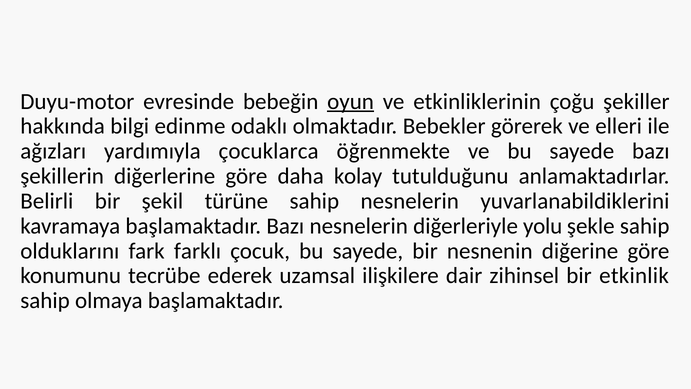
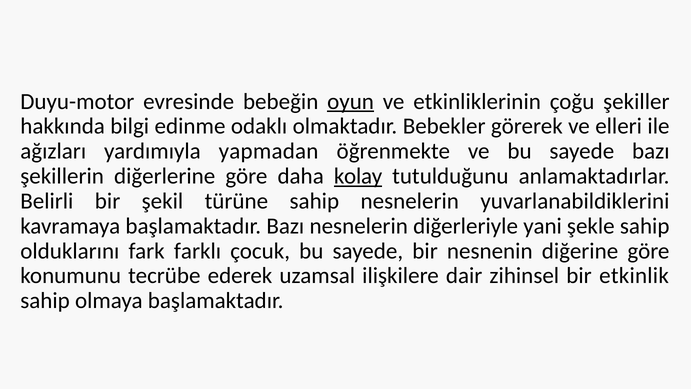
çocuklarca: çocuklarca -> yapmadan (269, 151)
kolay underline: none -> present (358, 176)
yolu: yolu -> yani (543, 226)
